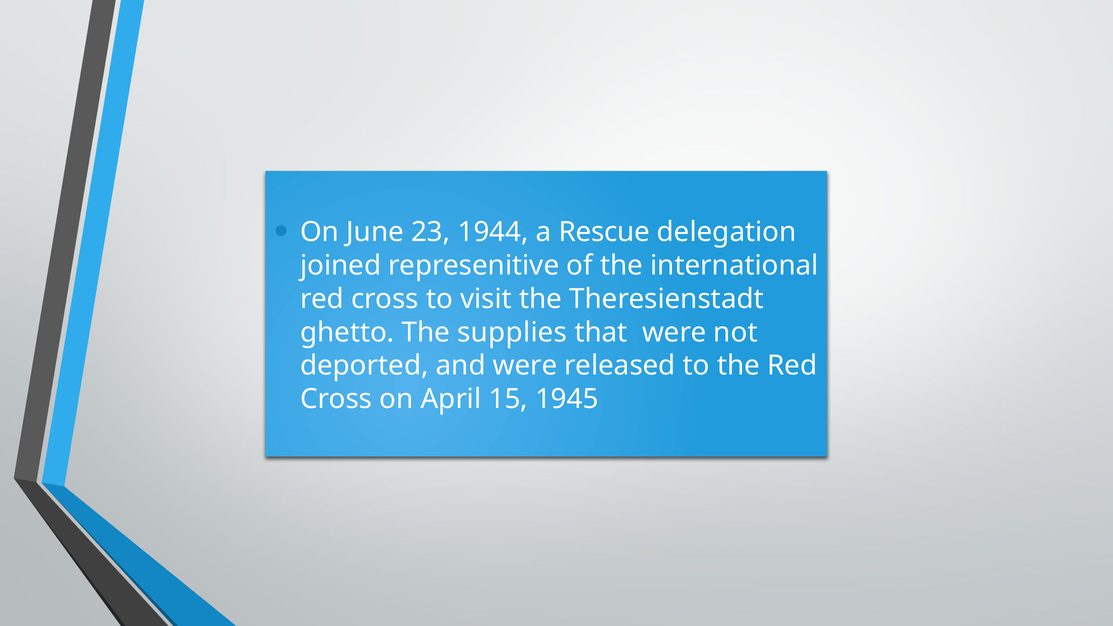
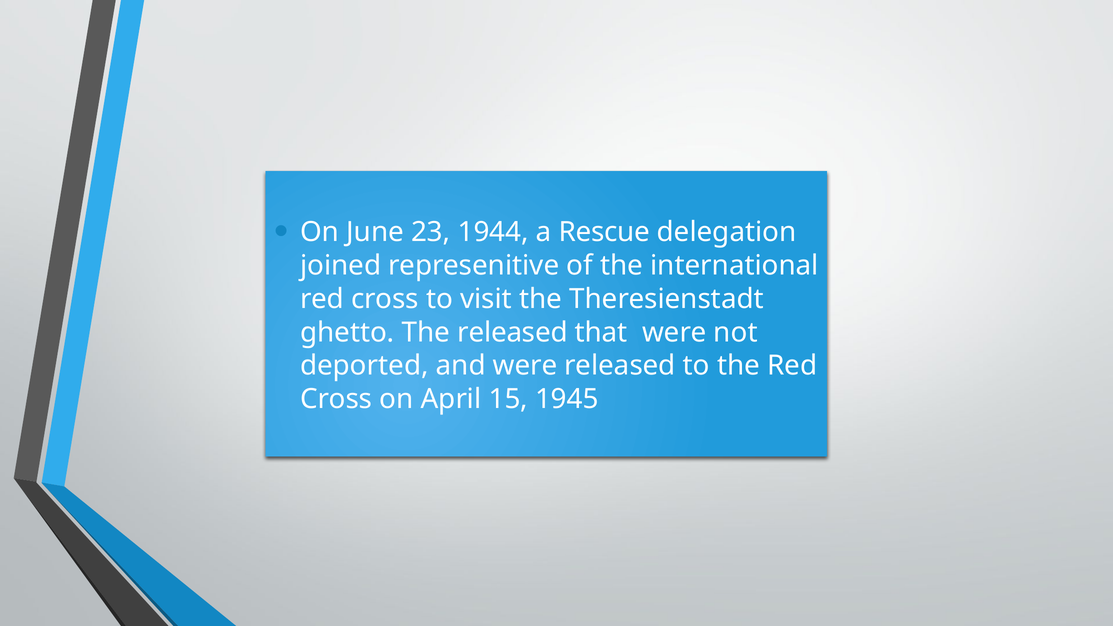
The supplies: supplies -> released (512, 332)
